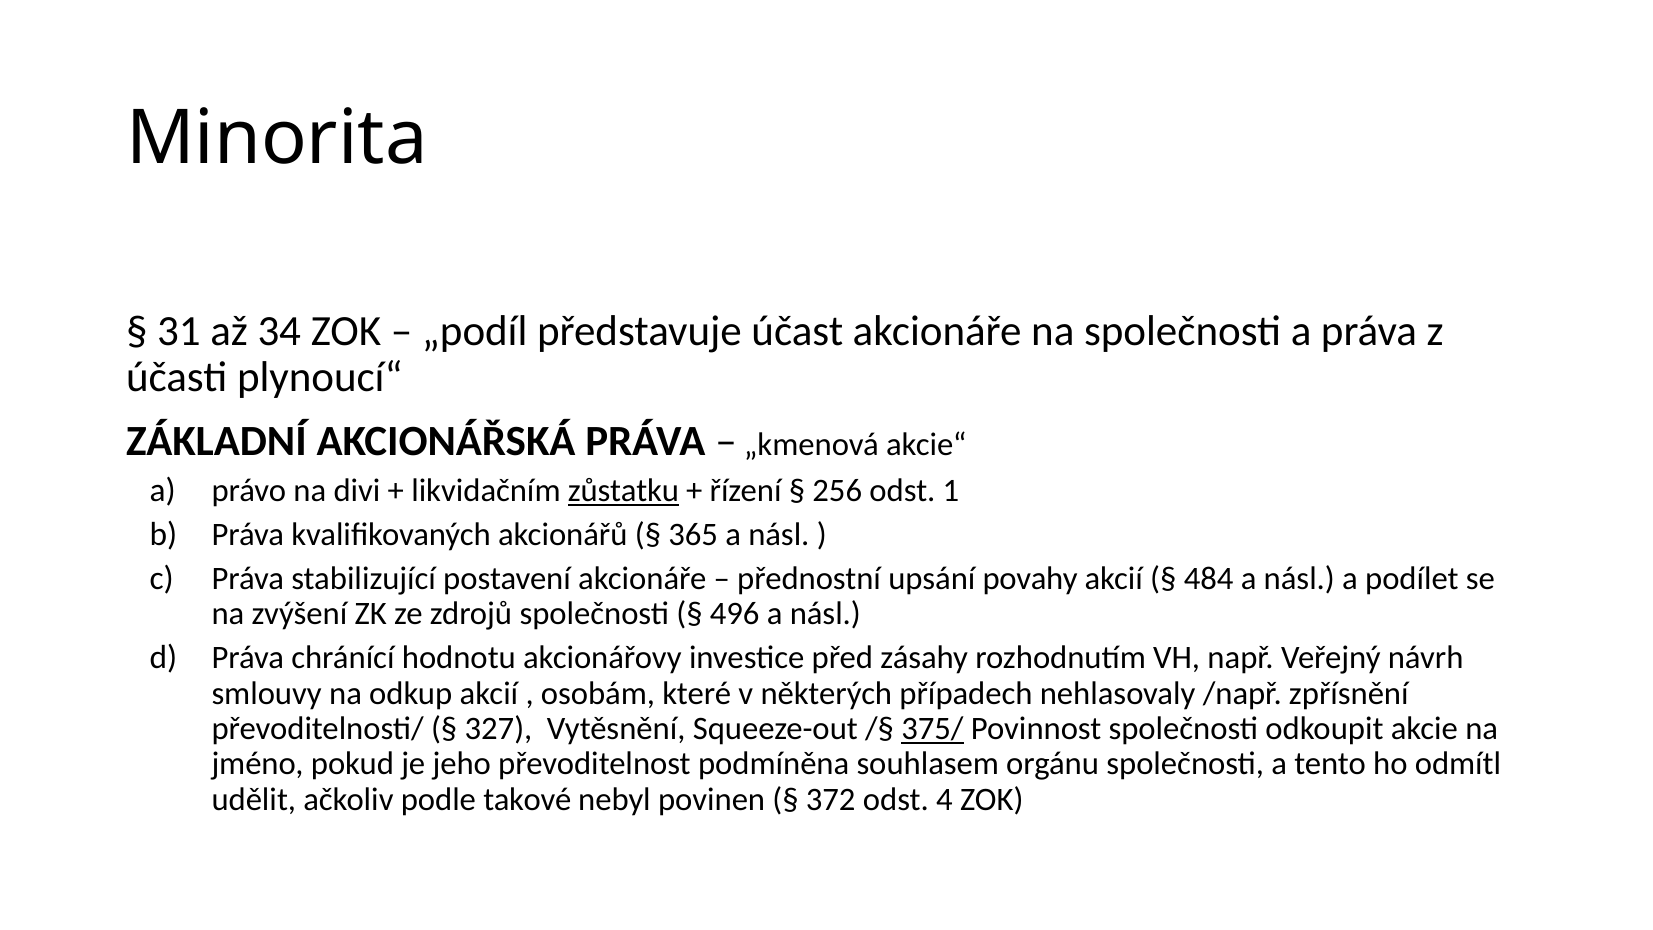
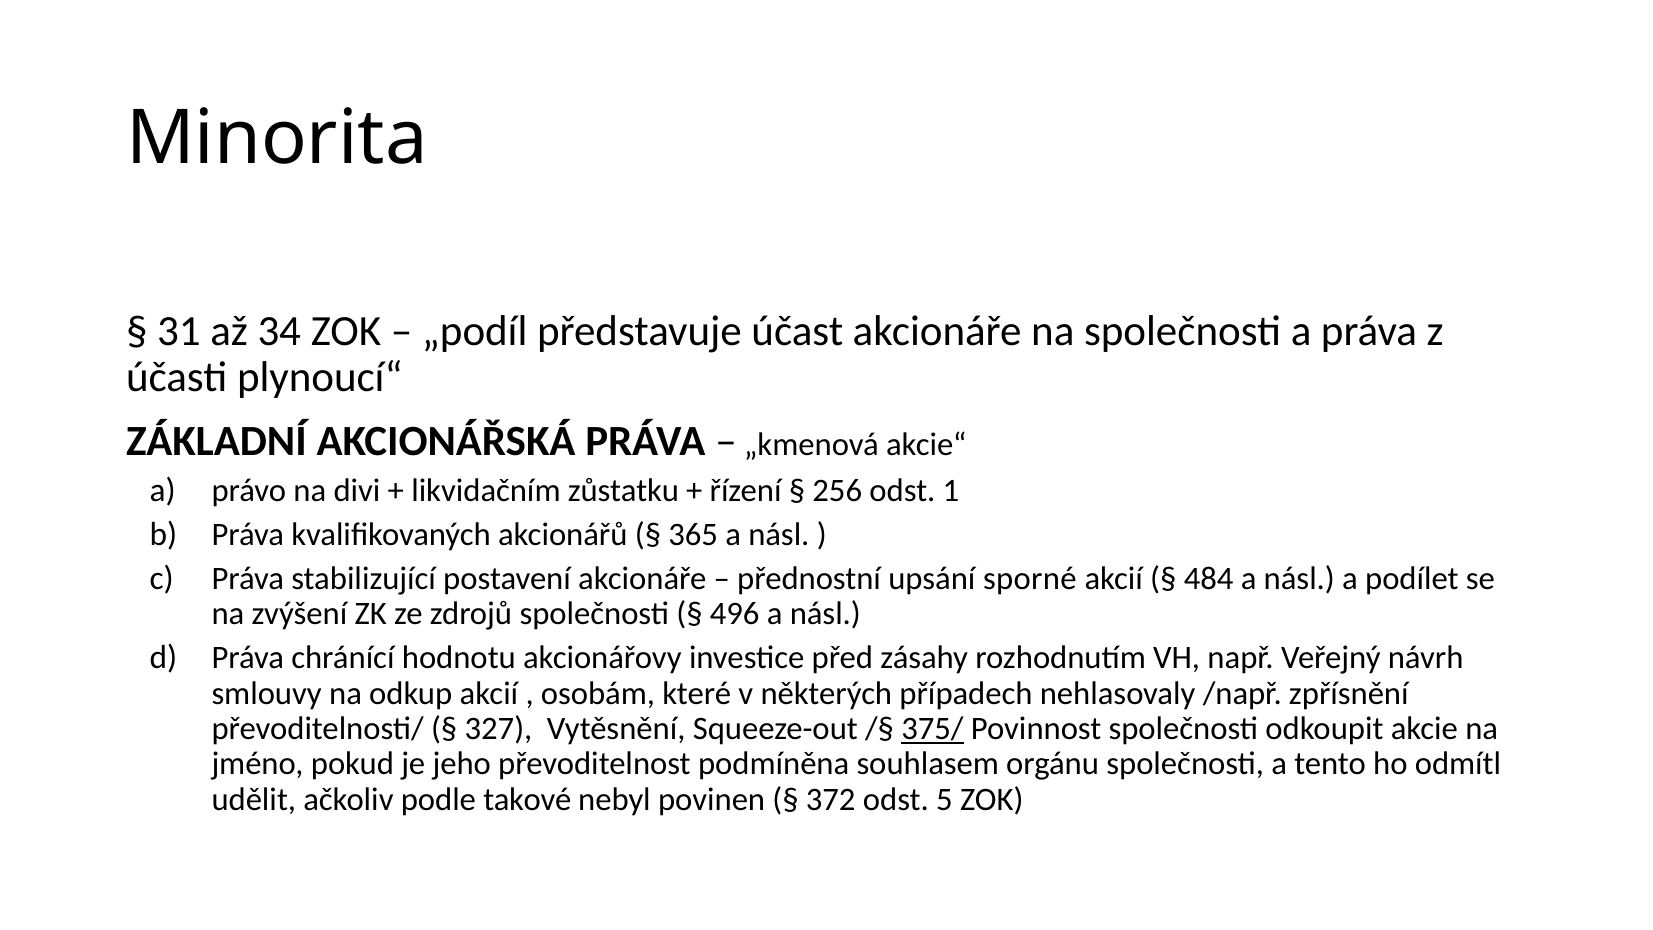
zůstatku underline: present -> none (623, 491)
povahy: povahy -> sporné (1030, 579)
4: 4 -> 5 (944, 799)
